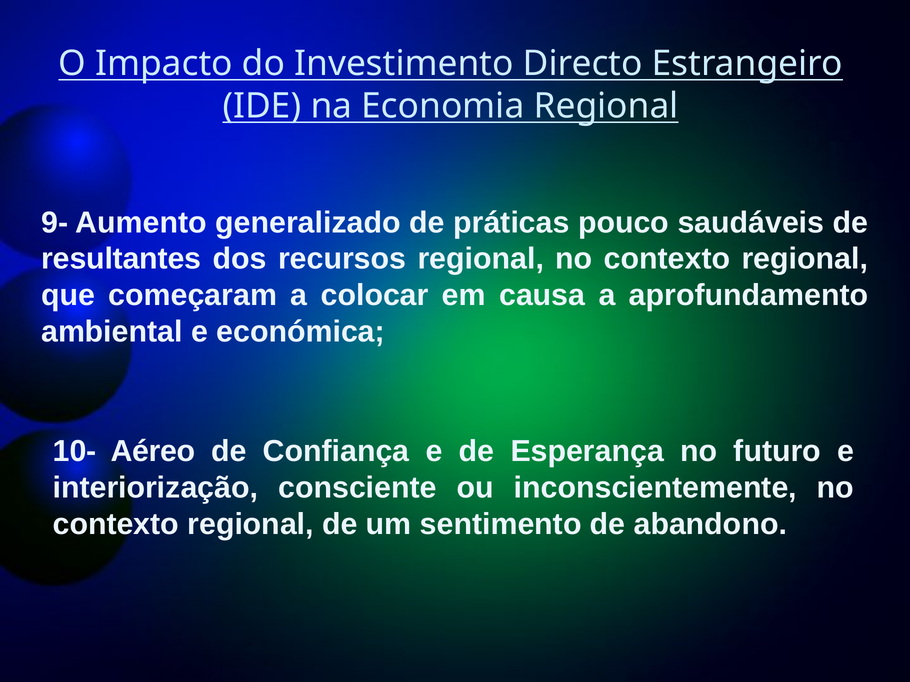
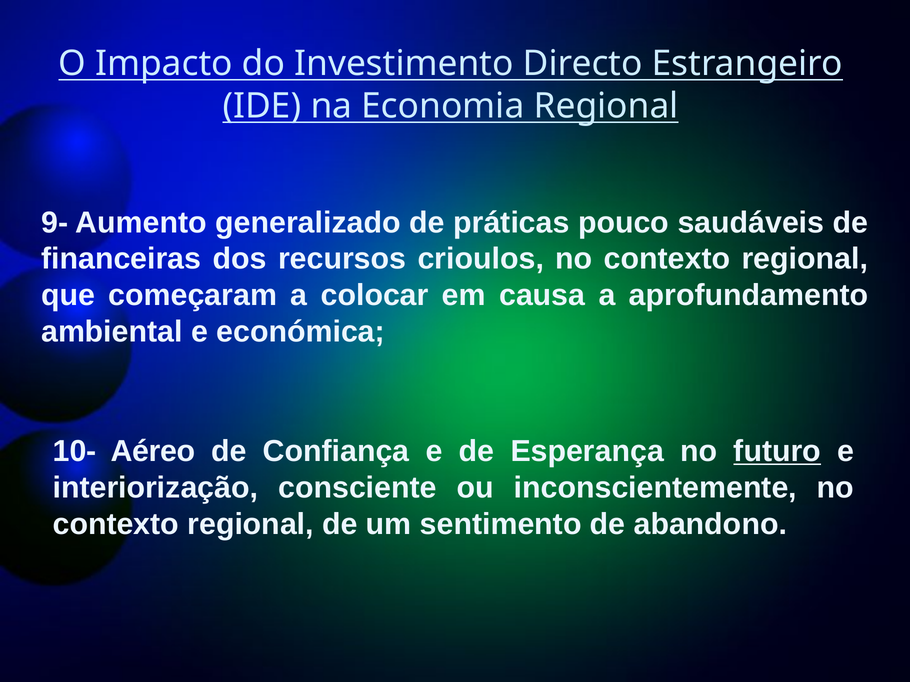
resultantes: resultantes -> financeiras (121, 259)
recursos regional: regional -> crioulos (481, 259)
futuro underline: none -> present (777, 452)
